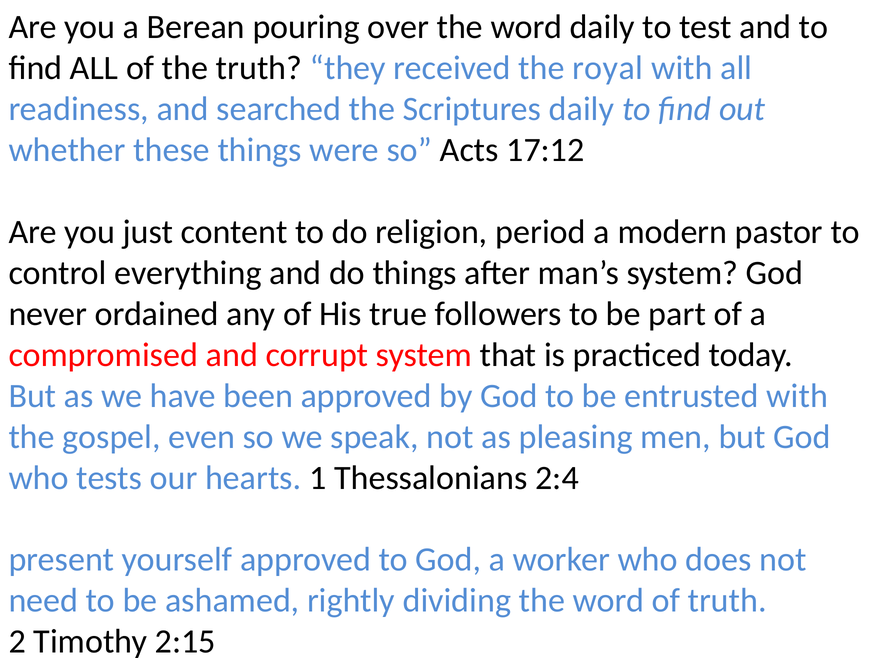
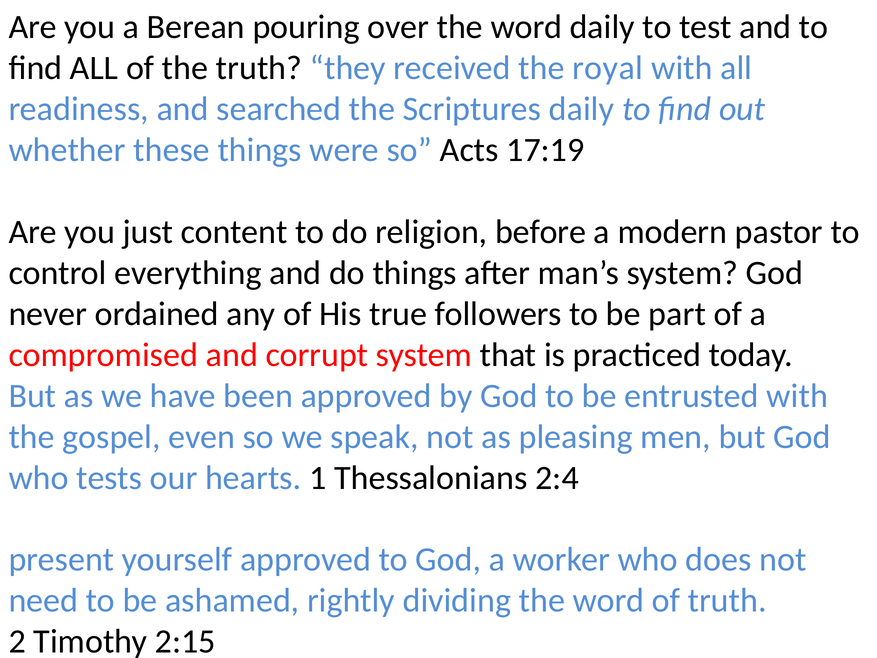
17:12: 17:12 -> 17:19 (545, 150)
period: period -> before (541, 232)
